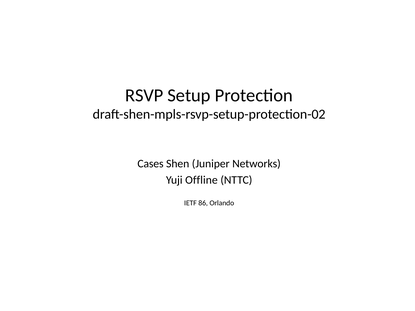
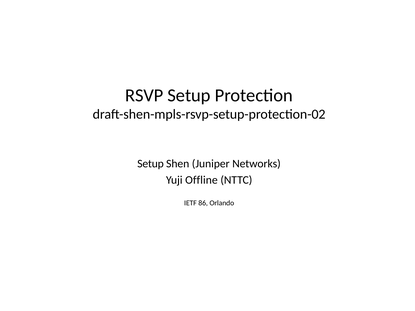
Cases: Cases -> Setup (151, 164)
